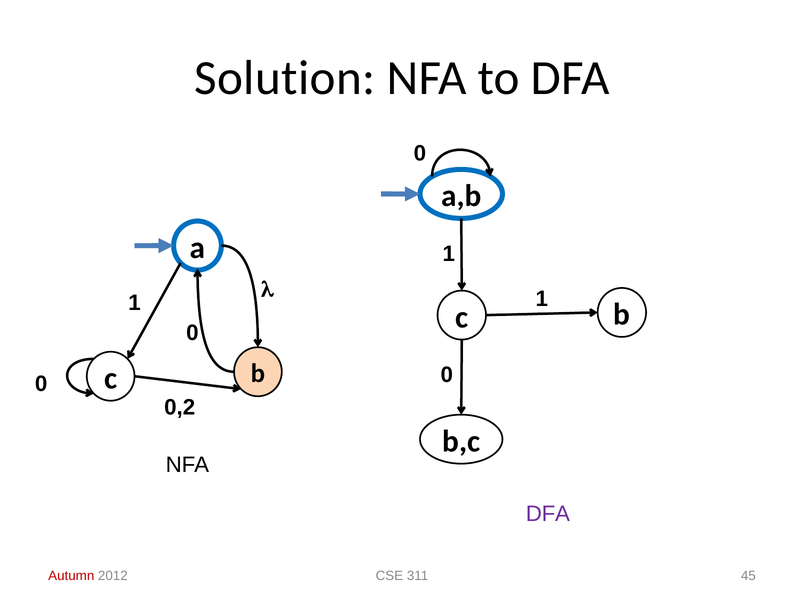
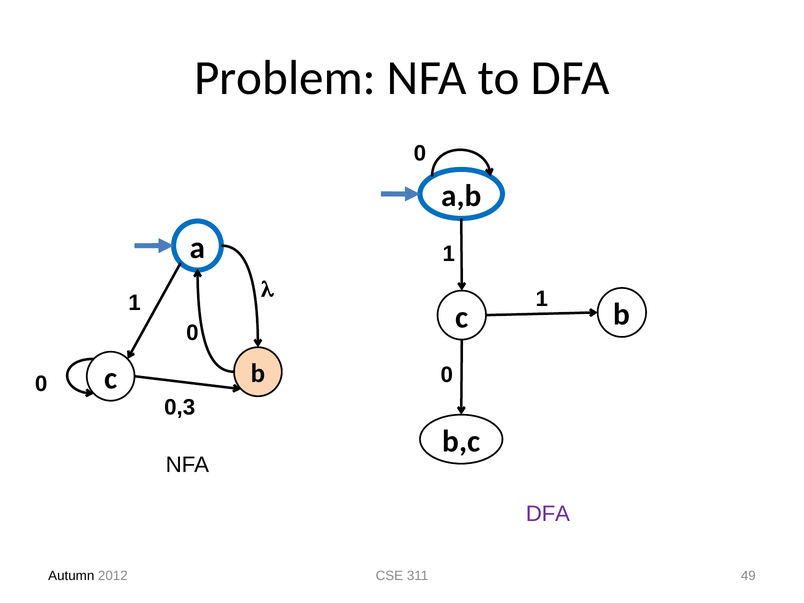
Solution: Solution -> Problem (285, 78)
0,2: 0,2 -> 0,3 (180, 407)
Autumn colour: red -> black (71, 576)
45: 45 -> 49 (748, 576)
